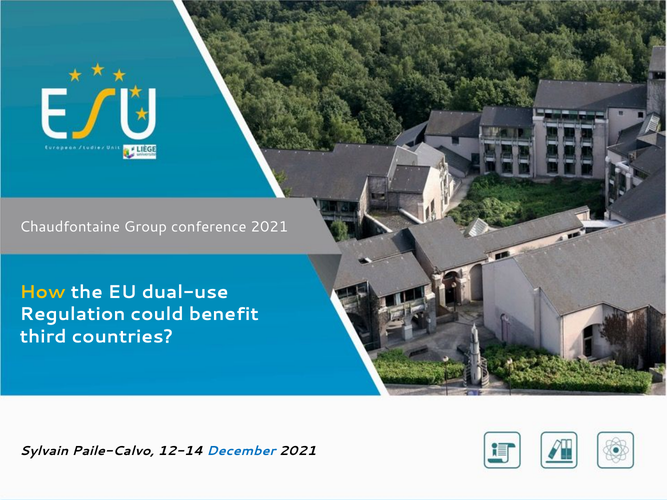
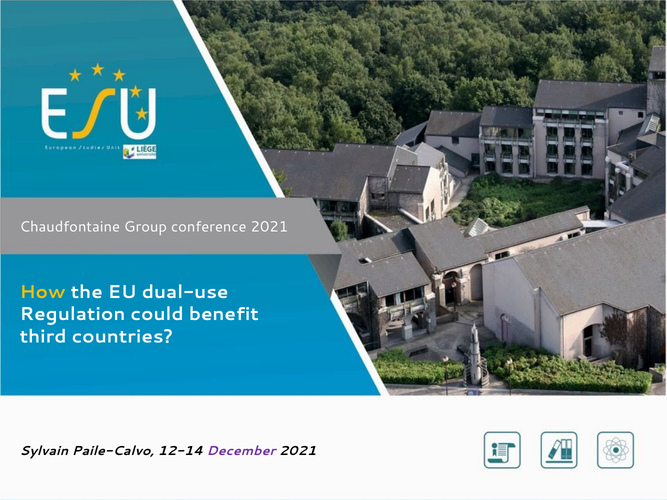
December colour: blue -> purple (241, 451)
